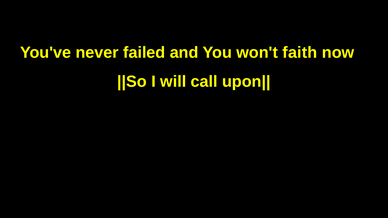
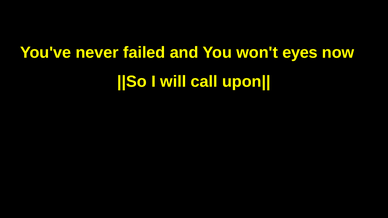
faith: faith -> eyes (300, 53)
